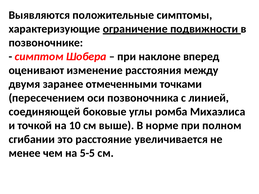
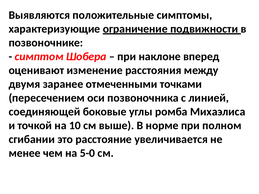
5-5: 5-5 -> 5-0 (87, 153)
